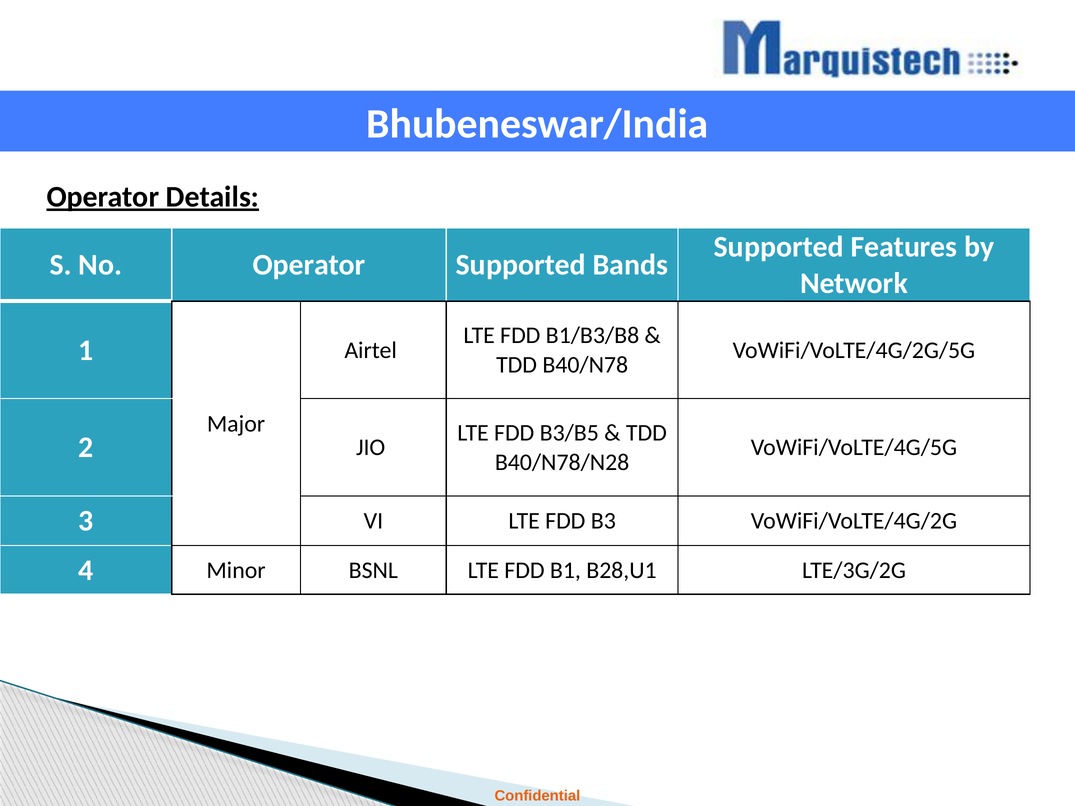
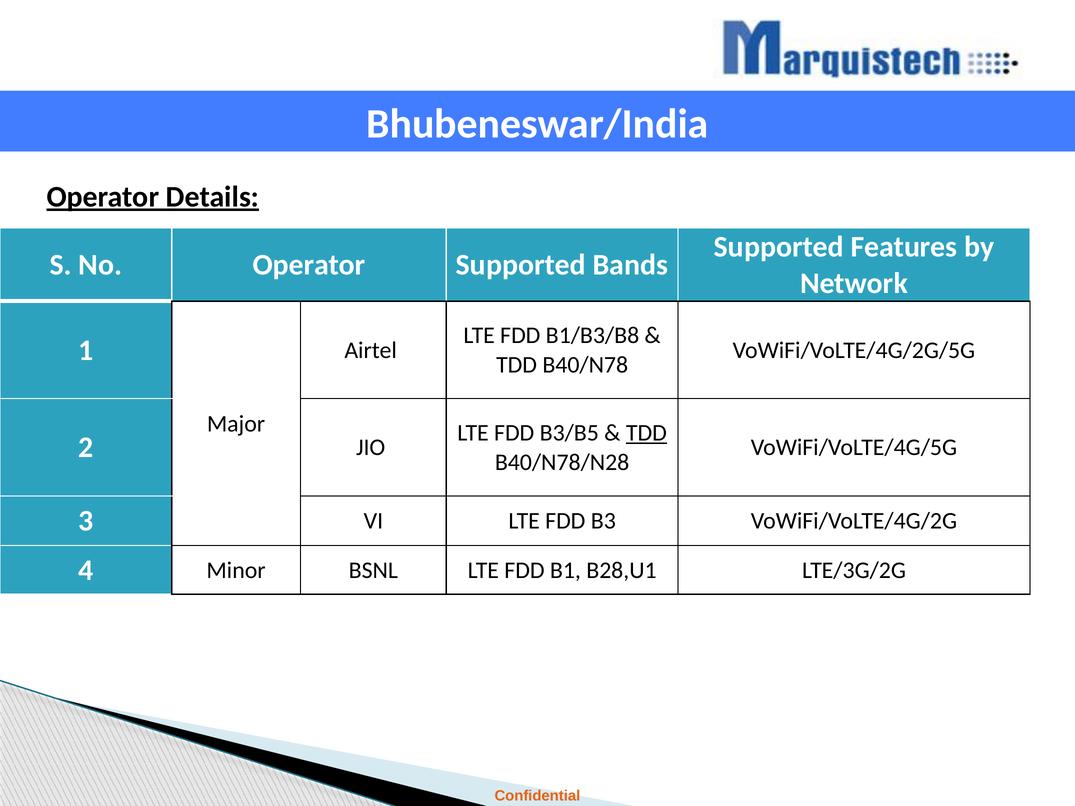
TDD underline: none -> present (646, 433)
